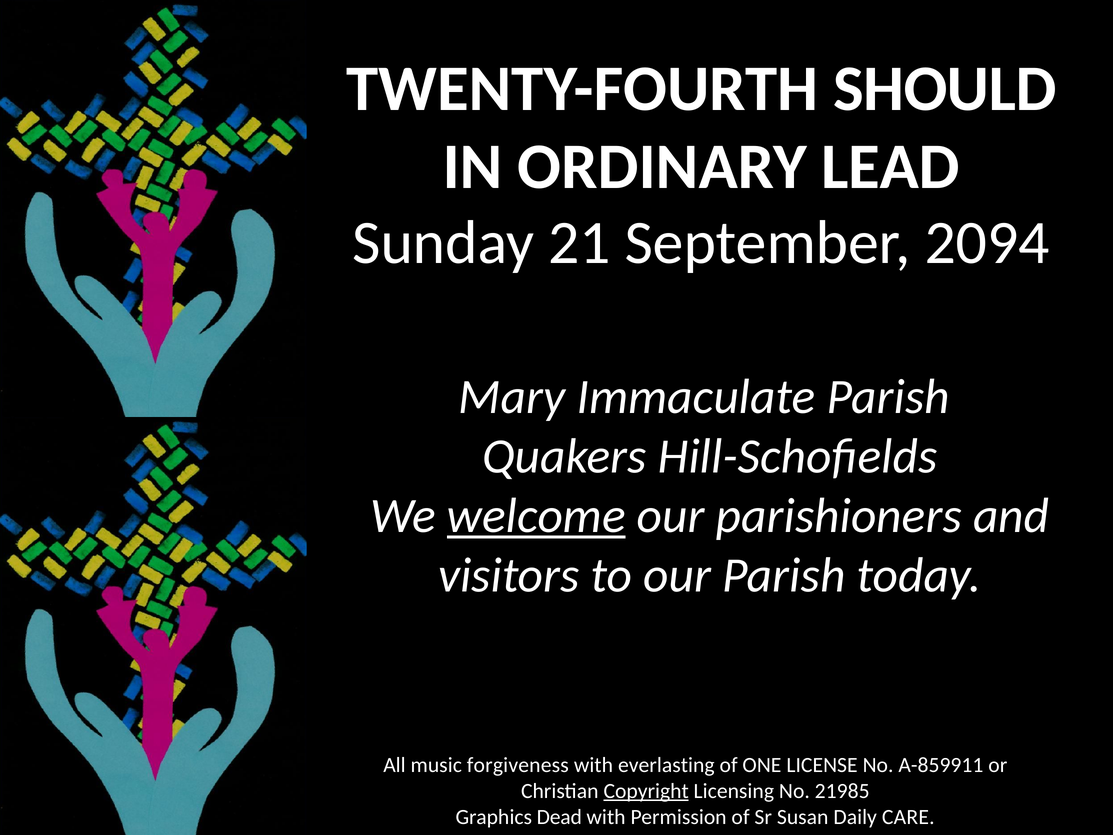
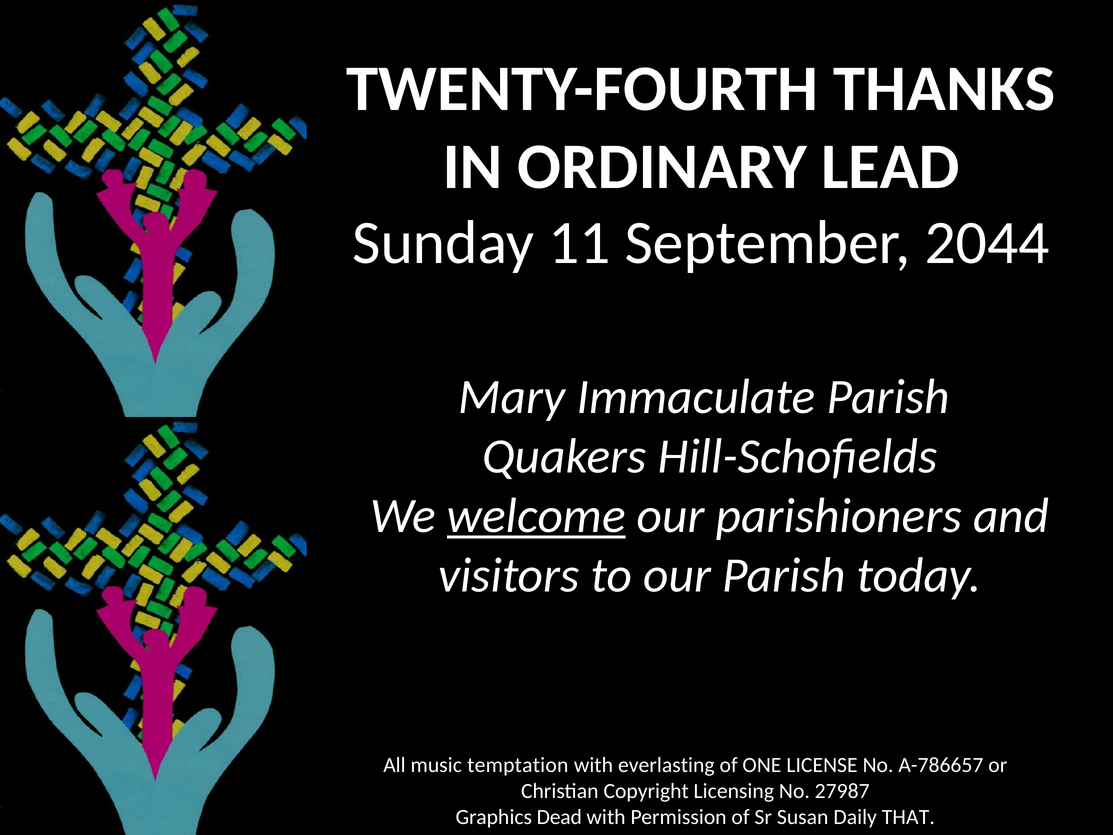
SHOULD: SHOULD -> THANKS (944, 89)
21: 21 -> 11 (579, 243)
2094: 2094 -> 2044 (987, 243)
forgiveness: forgiveness -> temptation (518, 765)
A-859911: A-859911 -> A-786657 (941, 765)
Copyright underline: present -> none (646, 791)
21985: 21985 -> 27987 (842, 791)
CARE: CARE -> THAT (908, 817)
